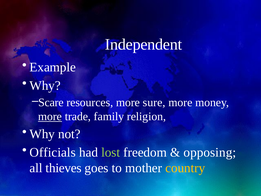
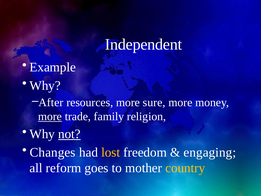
Scare: Scare -> After (51, 102)
not underline: none -> present (69, 134)
Officials: Officials -> Changes (53, 152)
lost colour: light green -> yellow (111, 152)
opposing: opposing -> engaging (210, 152)
thieves: thieves -> reform (64, 168)
